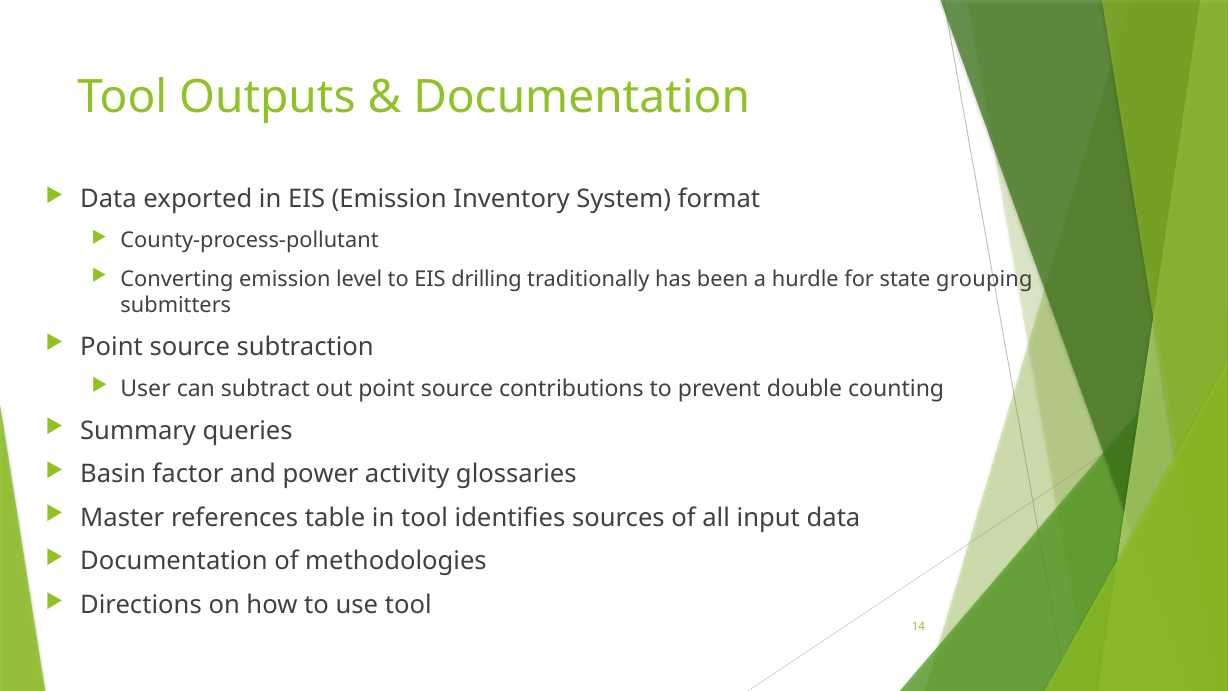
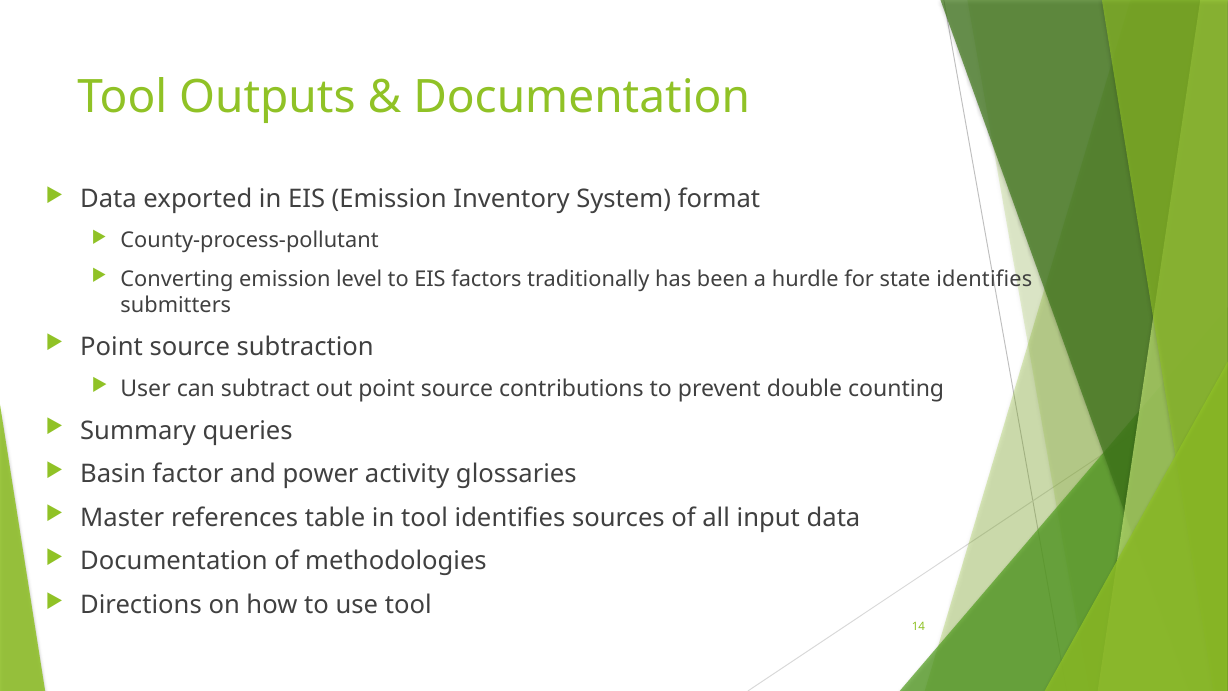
drilling: drilling -> factors (486, 279)
state grouping: grouping -> identifies (984, 279)
